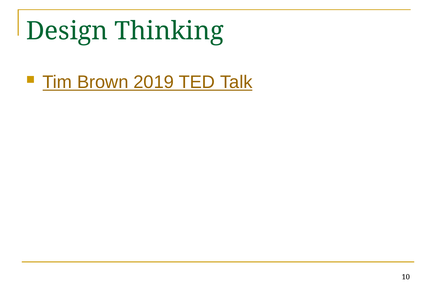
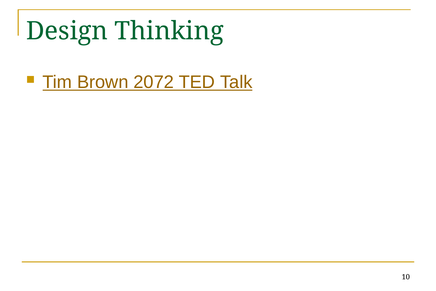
2019: 2019 -> 2072 (154, 82)
